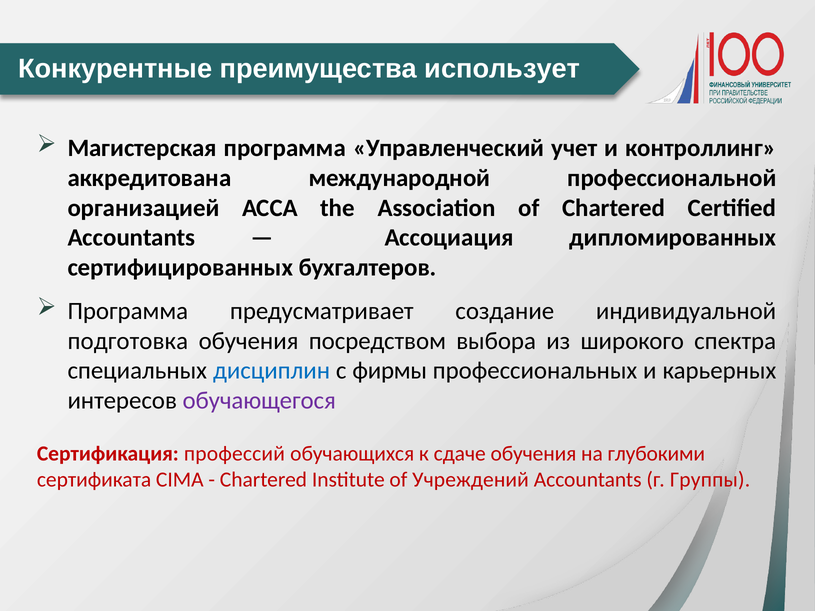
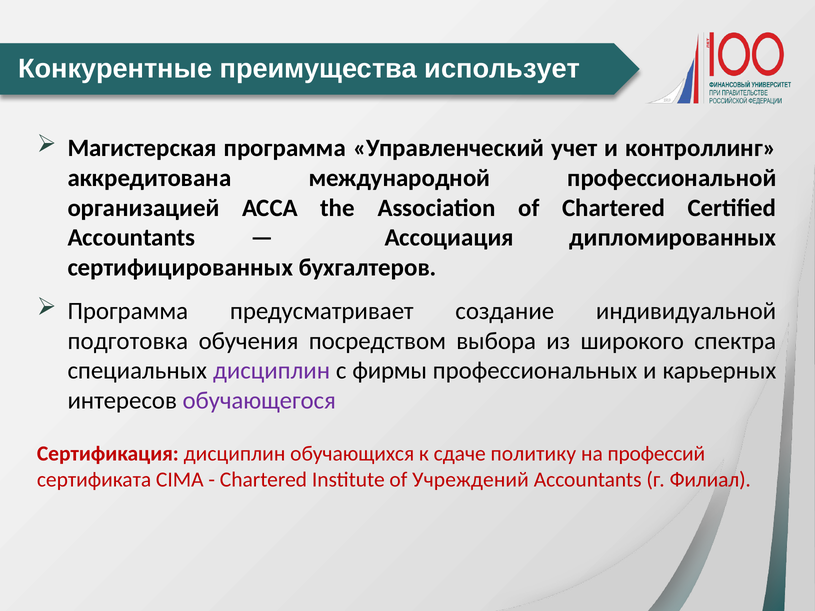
дисциплин colour: blue -> purple (272, 371)
Сертификация профессий: профессий -> дисциплин (235, 454)
сдаче обучения: обучения -> политику (533, 454)
глубокими: глубокими -> профессий (656, 454)
Группы: Группы -> Филиал (710, 480)
